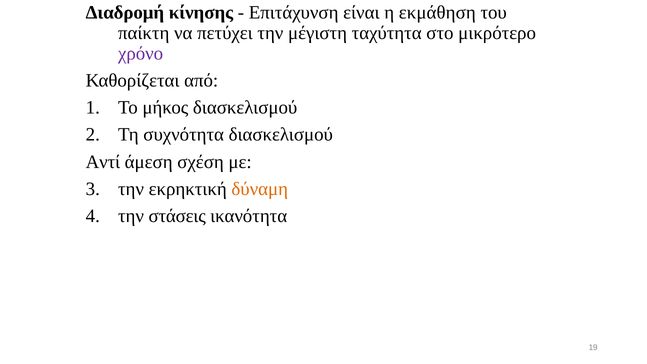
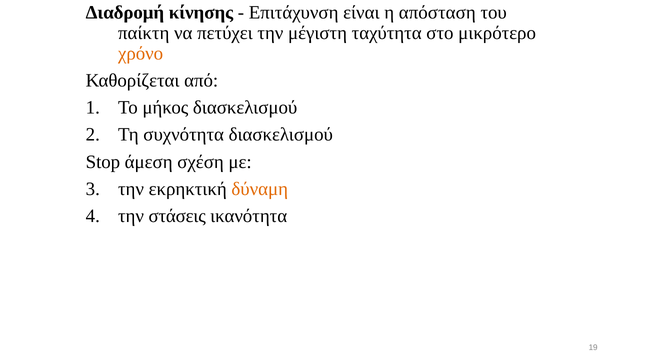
εκμάθηση: εκμάθηση -> απόσταση (437, 13)
χρόνο colour: purple -> orange (141, 53)
Αντί: Αντί -> Stop (103, 162)
